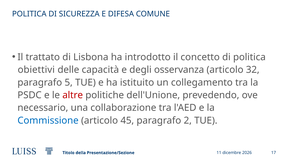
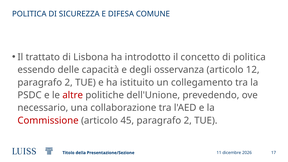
obiettivi: obiettivi -> essendo (36, 70)
32: 32 -> 12 (253, 70)
5: 5 -> 2 (69, 82)
Commissione colour: blue -> red (48, 120)
